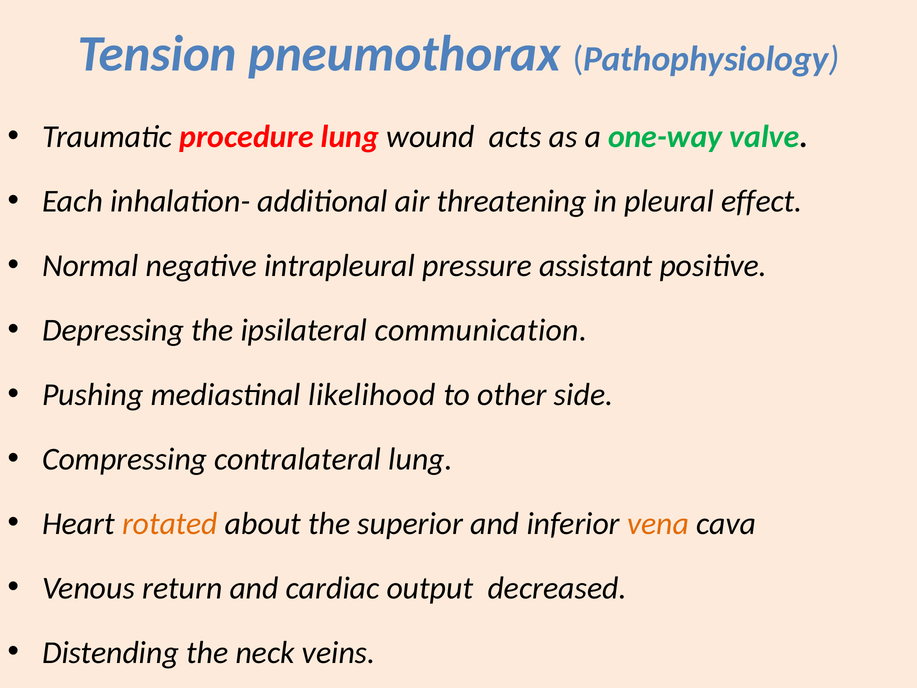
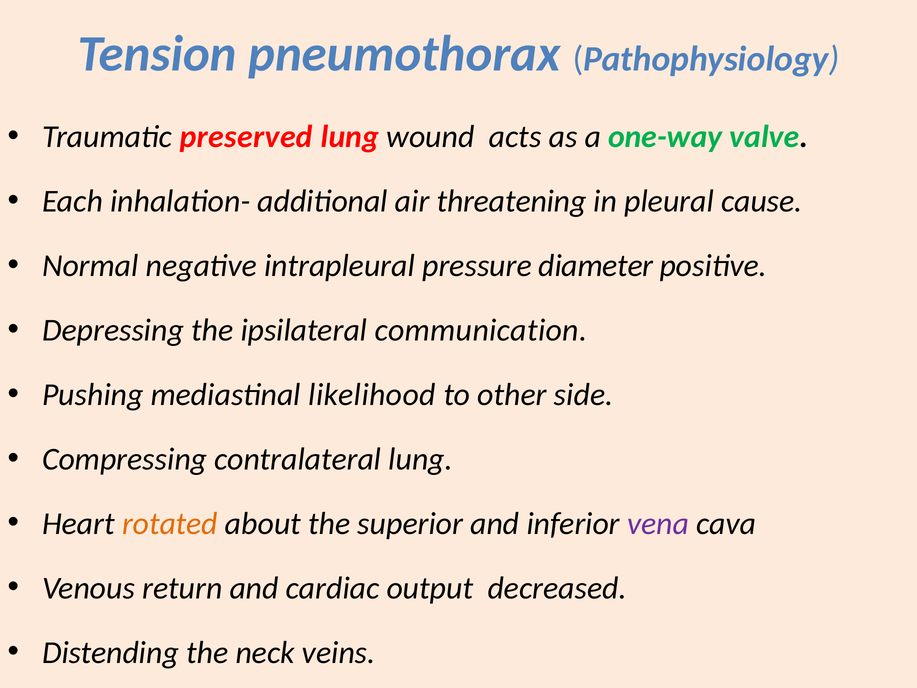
procedure: procedure -> preserved (246, 137)
effect: effect -> cause (762, 201)
assistant: assistant -> diameter (596, 266)
vena colour: orange -> purple (658, 523)
